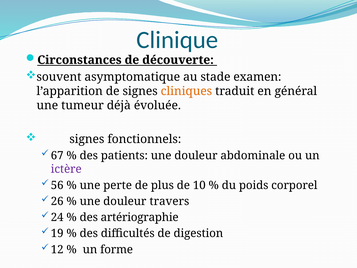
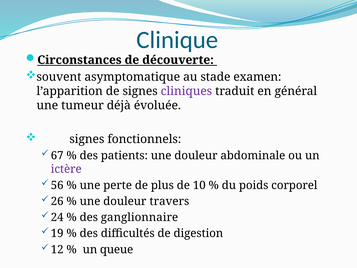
cliniques colour: orange -> purple (186, 91)
artériographie: artériographie -> ganglionnaire (140, 217)
forme: forme -> queue (117, 249)
